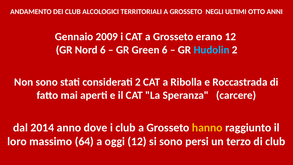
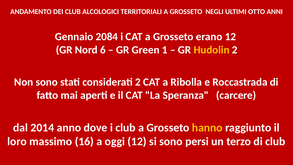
2009: 2009 -> 2084 (107, 37)
Green 6: 6 -> 1 (165, 50)
Hudolin colour: light blue -> yellow (212, 50)
64: 64 -> 16 (84, 141)
